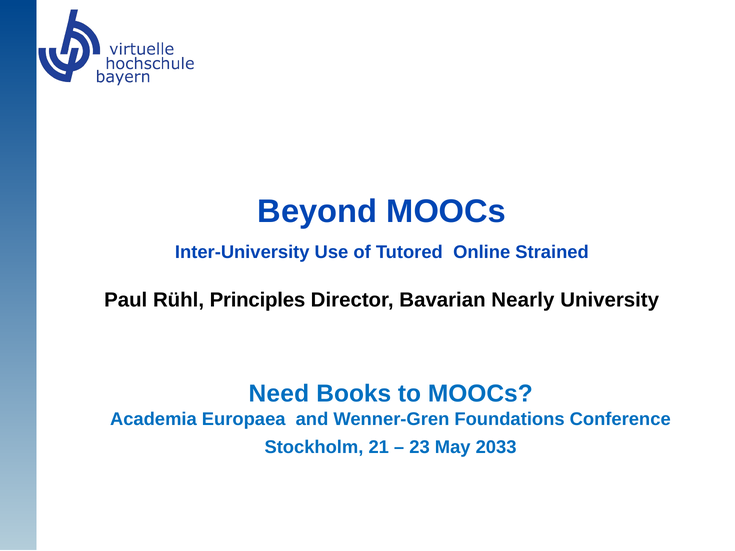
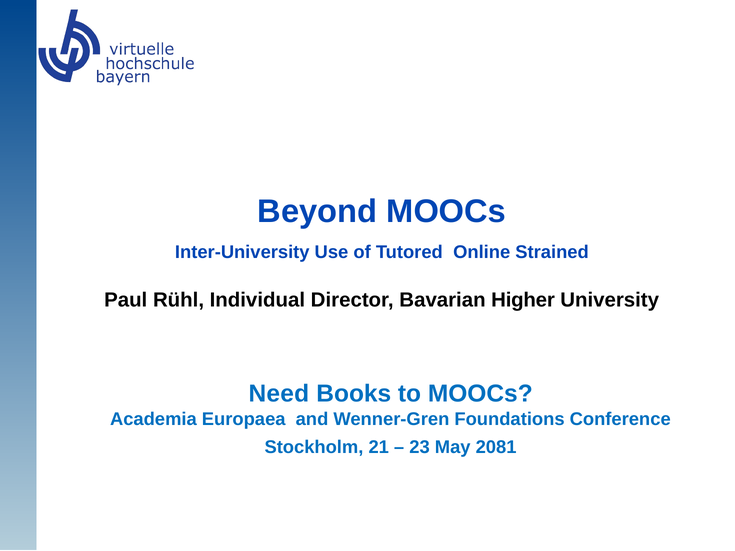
Principles: Principles -> Individual (257, 300)
Nearly: Nearly -> Higher (523, 300)
2033: 2033 -> 2081 (496, 447)
